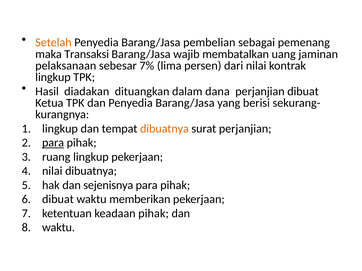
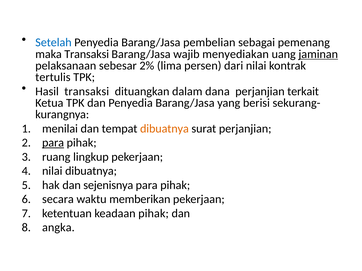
Setelah colour: orange -> blue (53, 43)
membatalkan: membatalkan -> menyediakan (236, 54)
jaminan underline: none -> present (318, 54)
7%: 7% -> 2% (147, 66)
lingkup: lingkup -> tertulis (53, 77)
Hasil diadakan: diadakan -> transaksi (87, 92)
perjanjian dibuat: dibuat -> terkait (303, 92)
lingkup: lingkup -> menilai (60, 129)
dibuat: dibuat -> secara (58, 200)
waktu: waktu -> angka (58, 228)
